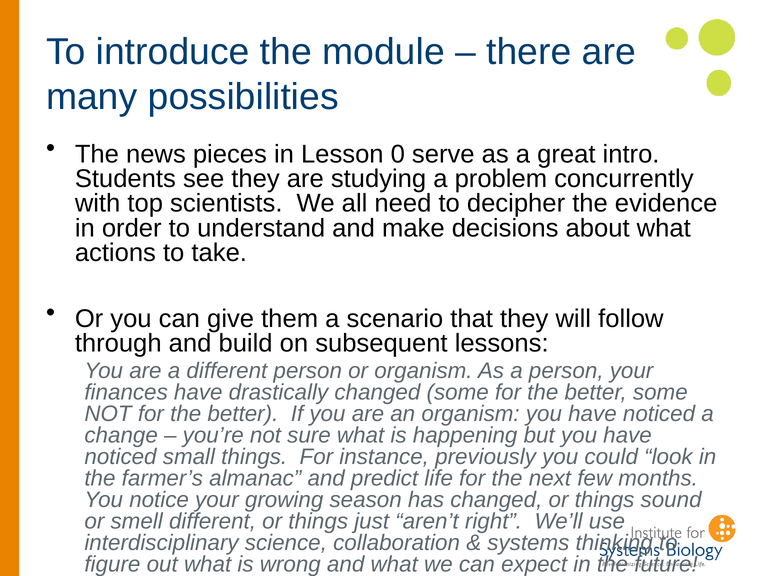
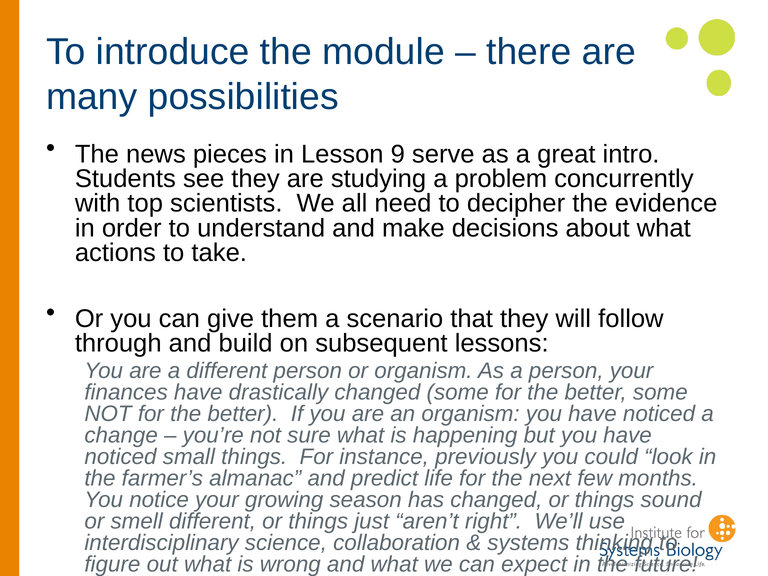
0: 0 -> 9 (398, 154)
